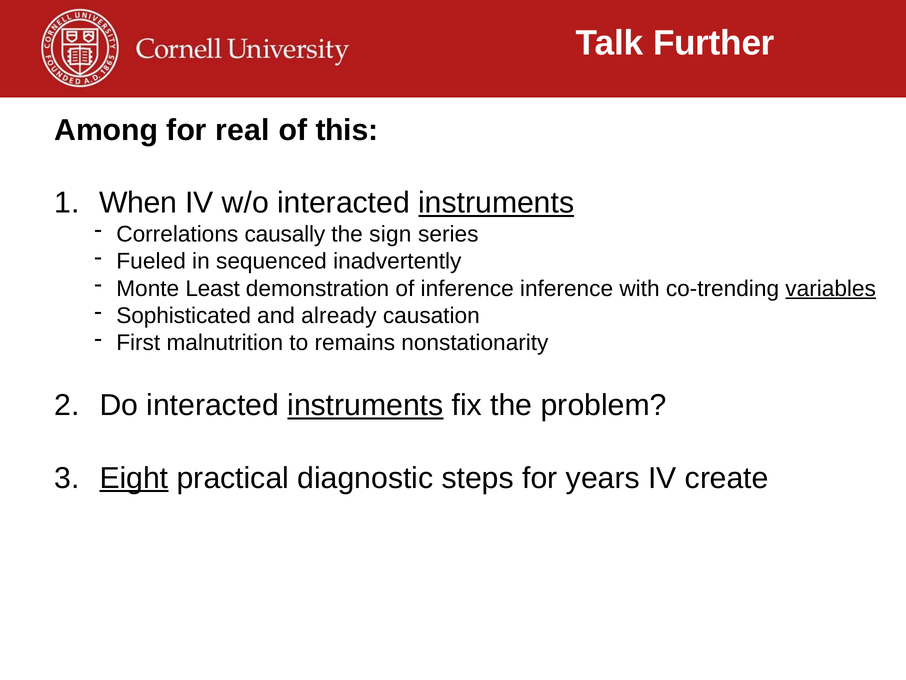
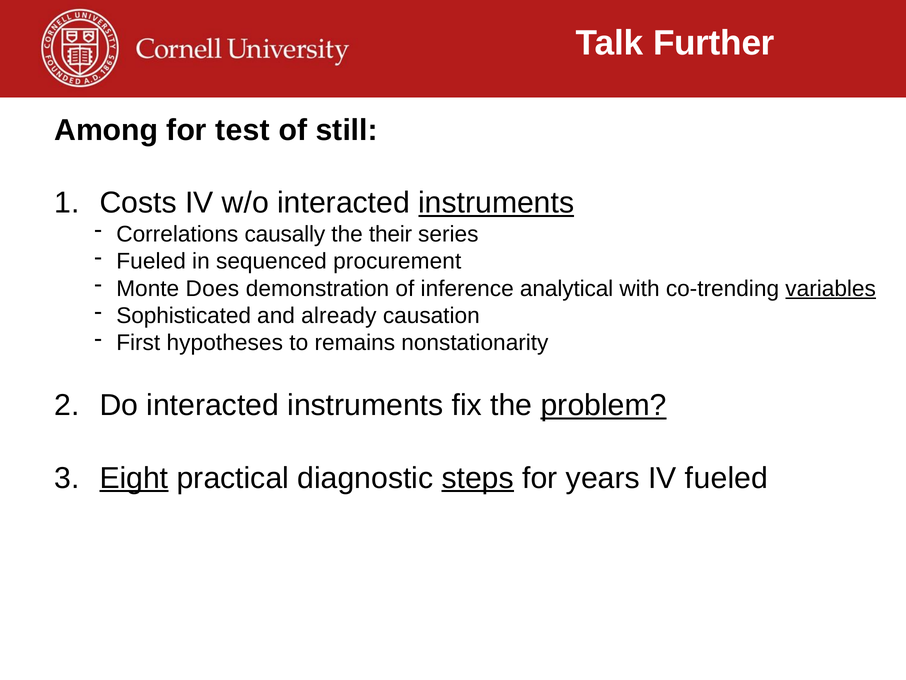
real: real -> test (243, 130)
this: this -> still (347, 130)
When: When -> Costs (138, 203)
sign: sign -> their (391, 234)
inadvertently: inadvertently -> procurement (397, 261)
Least: Least -> Does (212, 288)
inference inference: inference -> analytical (567, 288)
malnutrition: malnutrition -> hypotheses (225, 343)
instruments underline: present -> none (365, 405)
problem underline: none -> present (604, 405)
steps underline: none -> present (478, 478)
IV create: create -> fueled (727, 478)
